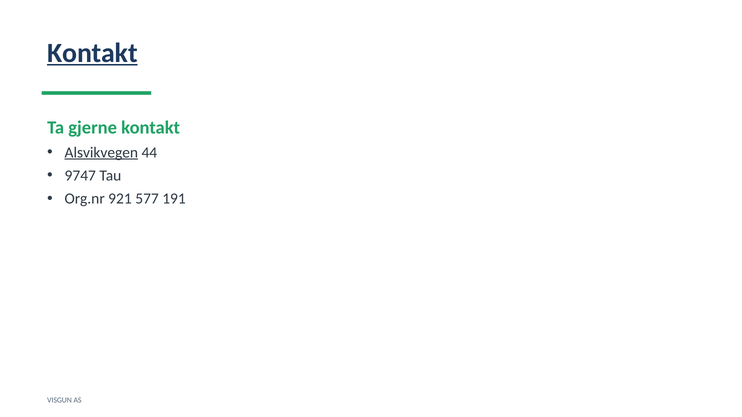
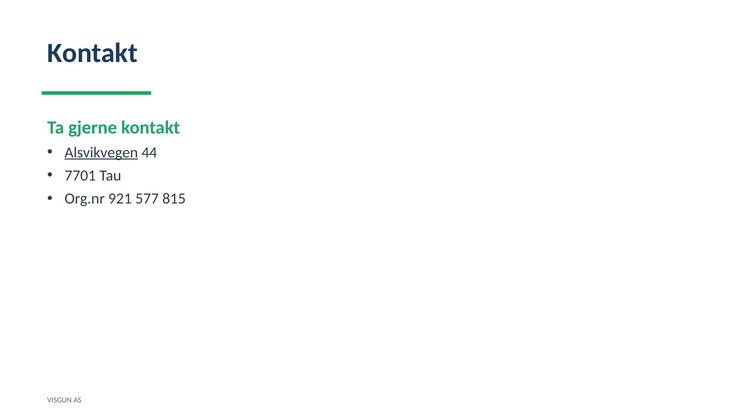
Kontakt underline: present -> none (92, 53)
9747: 9747 -> 7701 (80, 176)
191: 191 -> 815 (174, 199)
